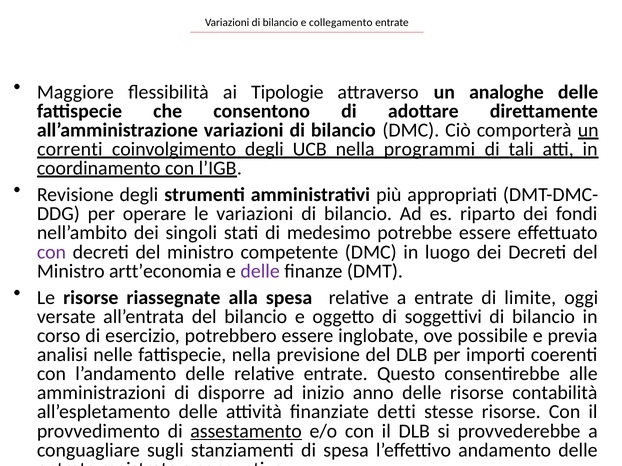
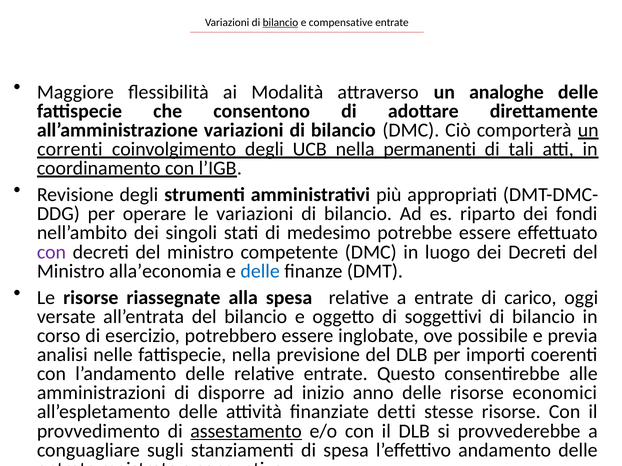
bilancio underline: none -> present (280, 23)
collegamento: collegamento -> compensative (341, 23)
Tipologie: Tipologie -> Modalità (287, 92)
programmi: programmi -> permanenti (430, 149)
artt’economia: artt’economia -> alla’economia (165, 271)
delle colour: purple -> blue (260, 271)
limite: limite -> carico (530, 298)
contabilità: contabilità -> economici (555, 393)
